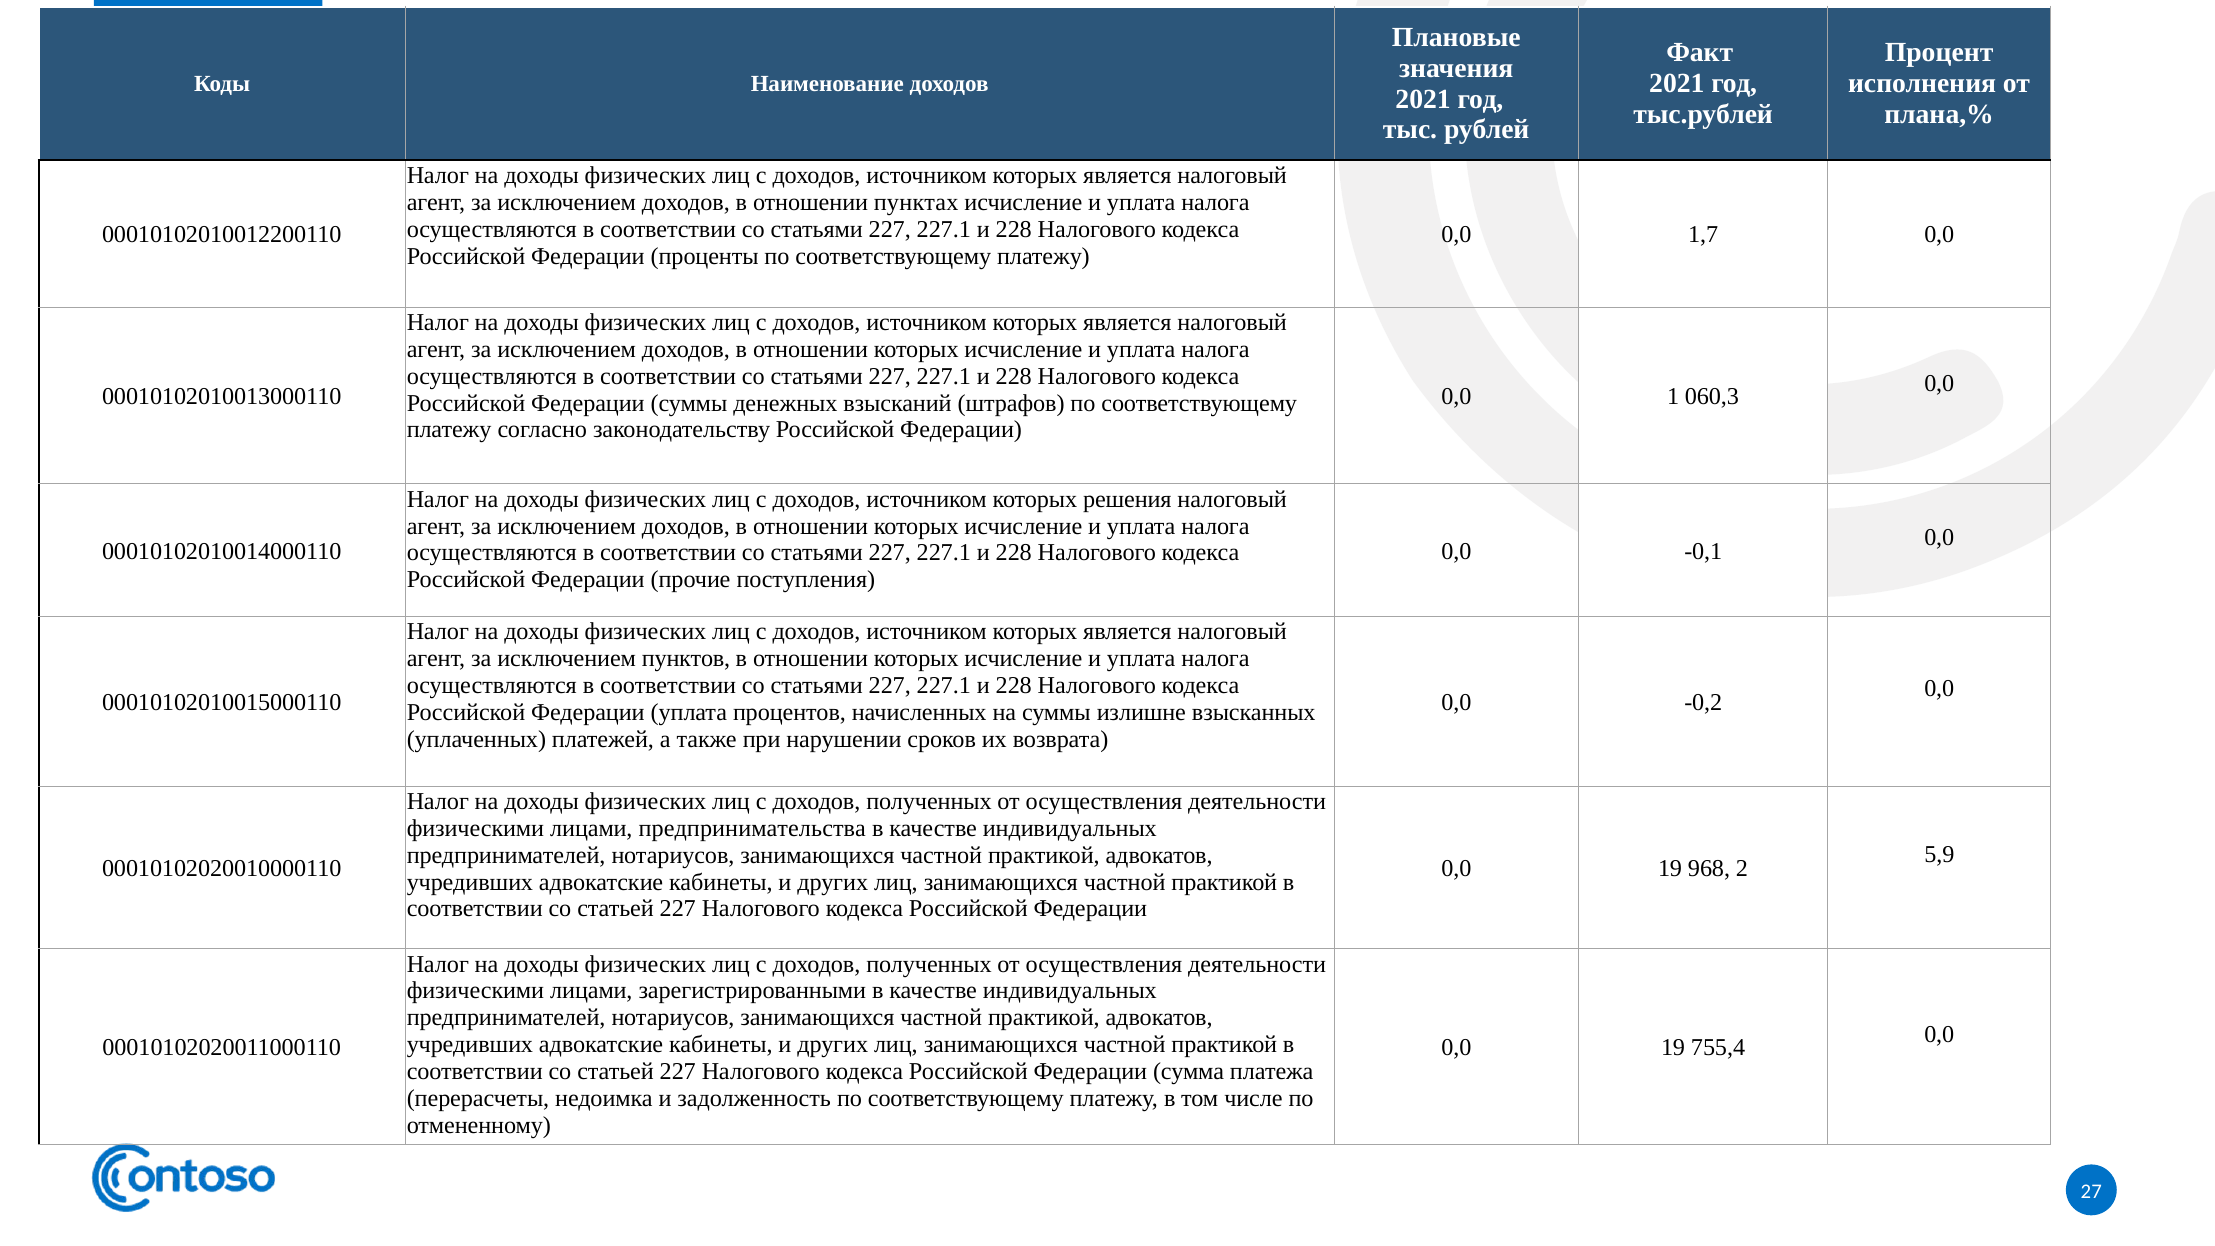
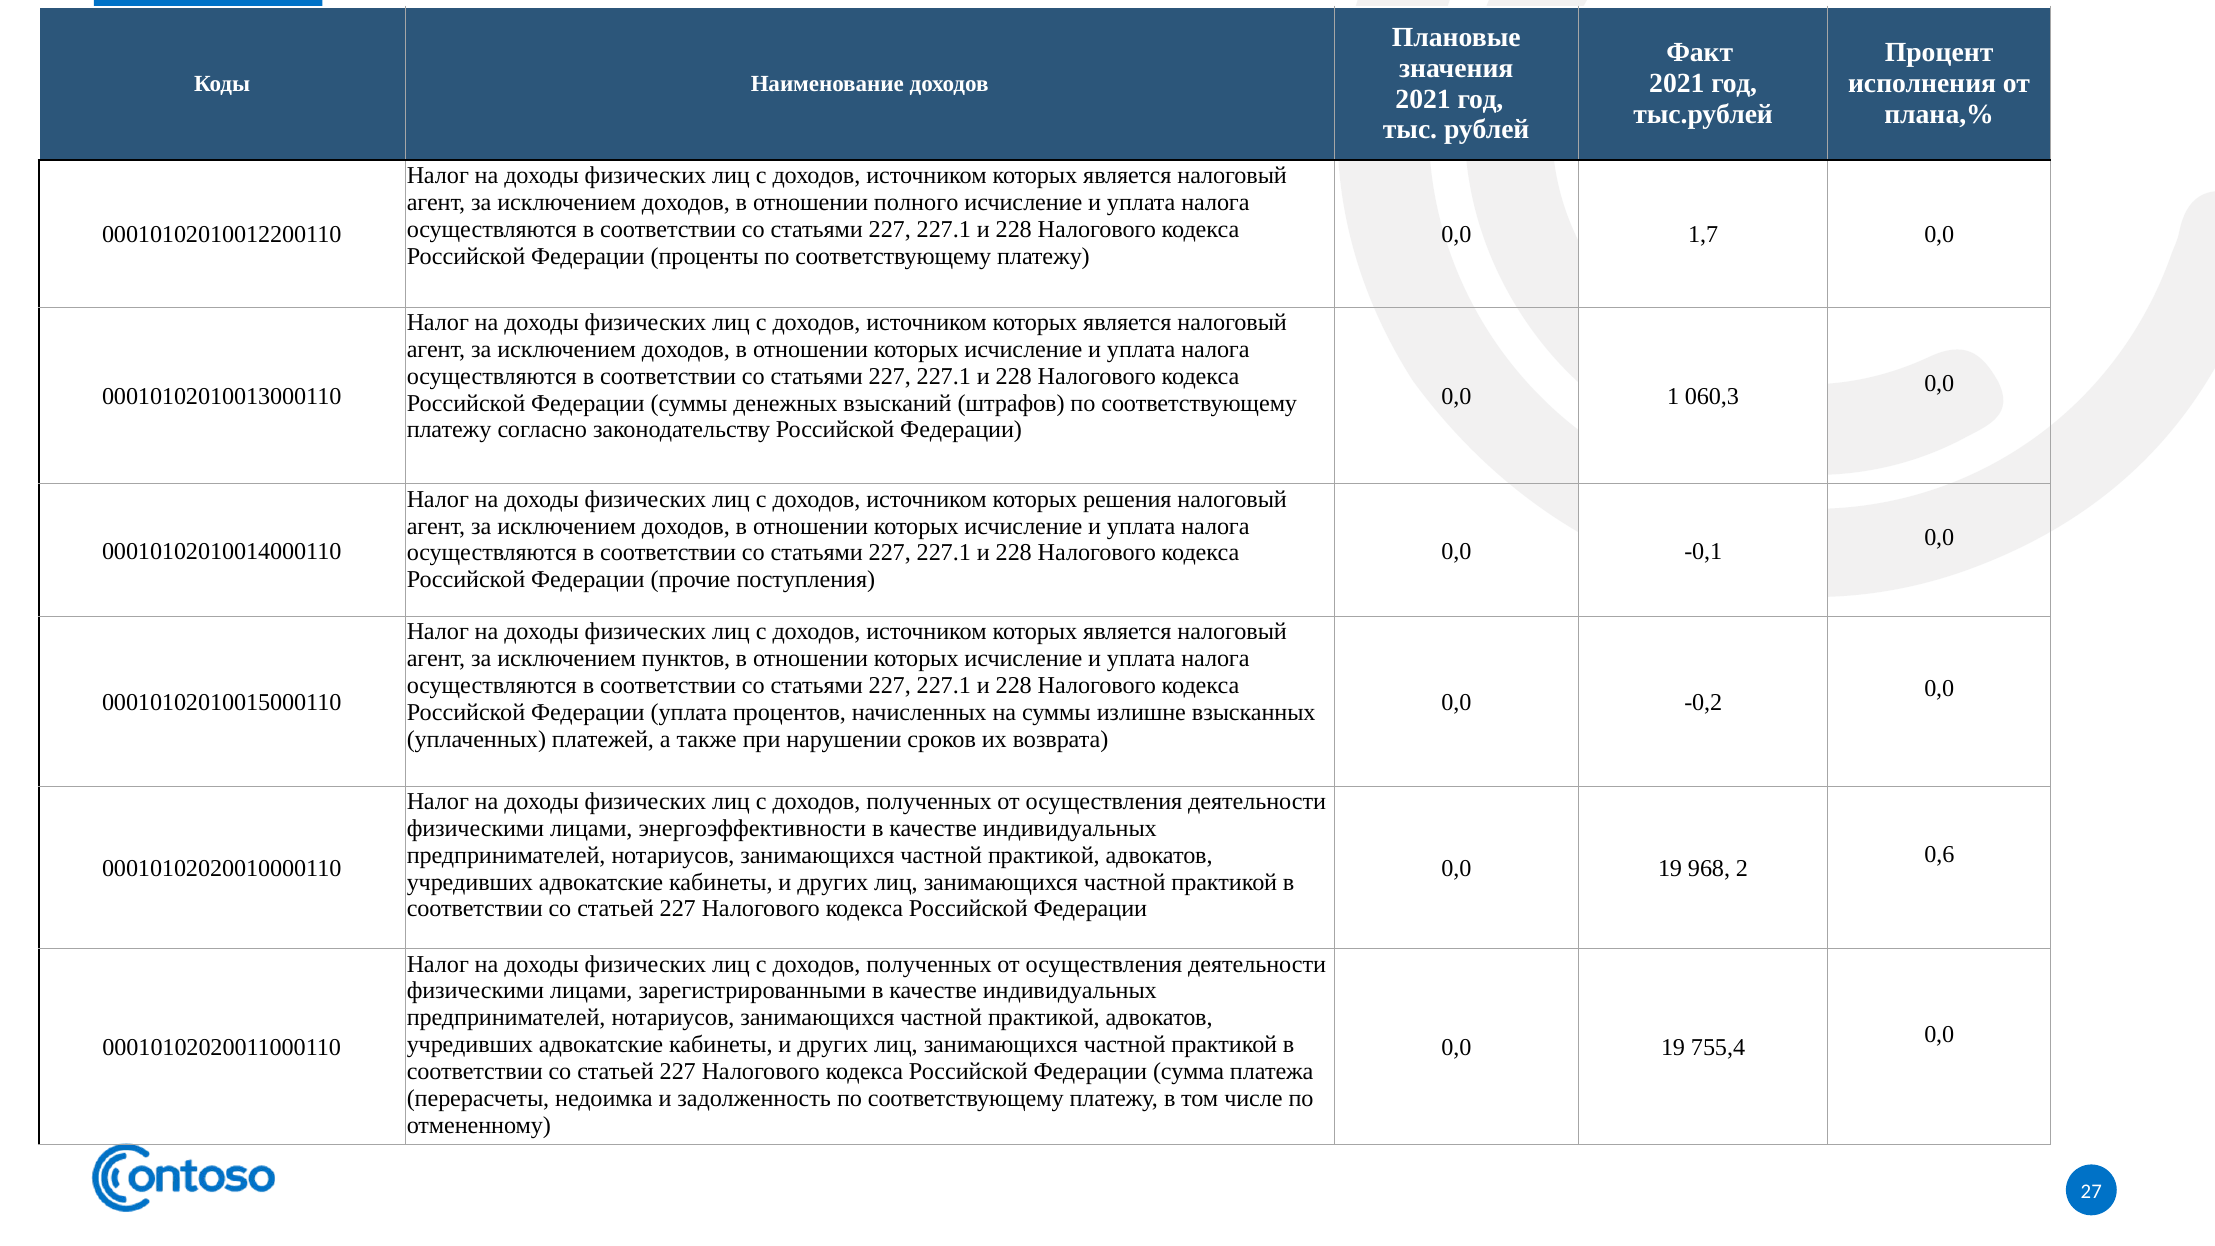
пунктах: пунктах -> полного (916, 202)
предпринимательства: предпринимательства -> энергоэффективности (752, 828)
5,9: 5,9 -> 0,6 (1939, 855)
